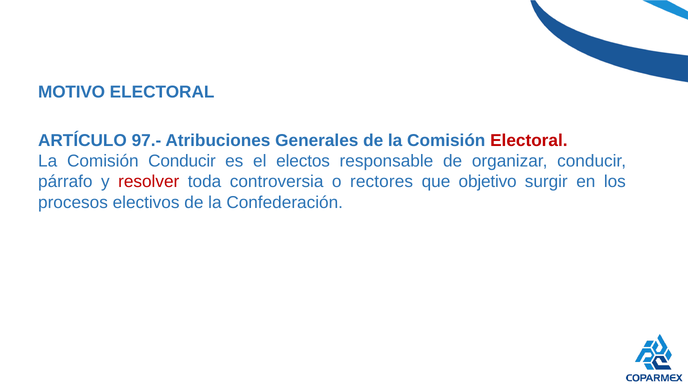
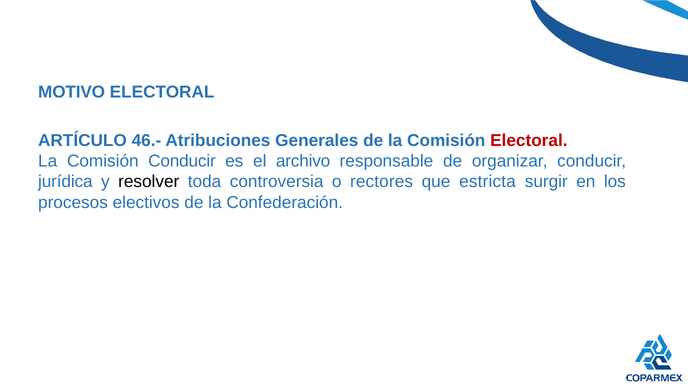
97.-: 97.- -> 46.- (146, 140)
electos: electos -> archivo (303, 161)
párrafo: párrafo -> jurídica (65, 182)
resolver colour: red -> black (149, 182)
objetivo: objetivo -> estricta (487, 182)
